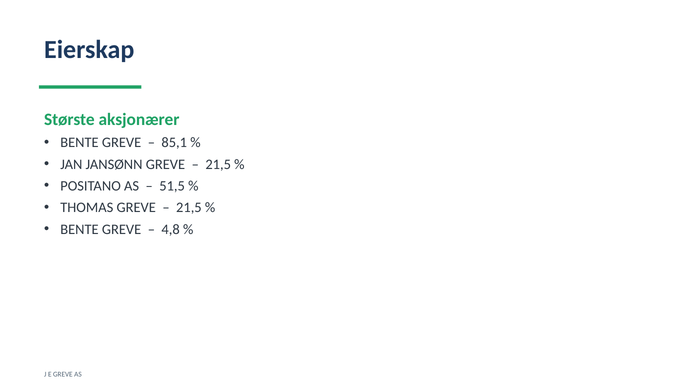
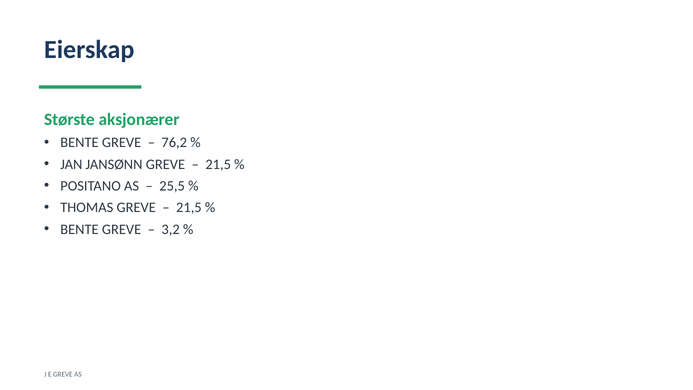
85,1: 85,1 -> 76,2 (174, 143)
51,5: 51,5 -> 25,5 (172, 186)
4,8: 4,8 -> 3,2 (171, 229)
